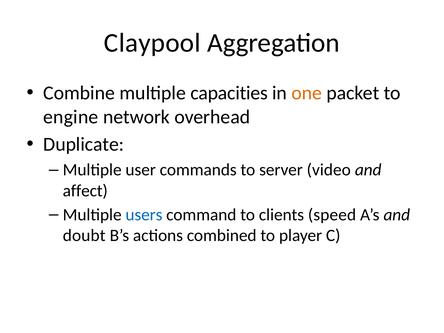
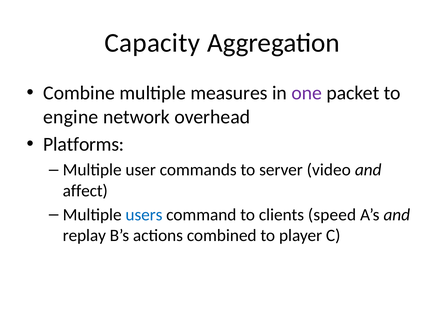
Claypool: Claypool -> Capacity (152, 43)
capacities: capacities -> measures (229, 93)
one colour: orange -> purple (307, 93)
Duplicate: Duplicate -> Platforms (84, 144)
doubt: doubt -> replay (84, 236)
